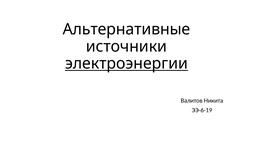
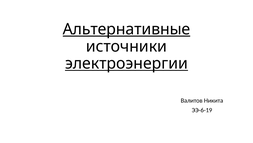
Альтернативные underline: none -> present (127, 29)
